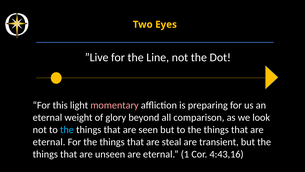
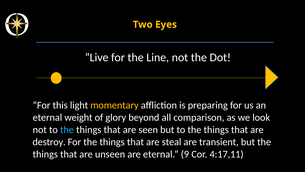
momentary colour: pink -> yellow (115, 105)
eternal: eternal -> destroy (49, 142)
1: 1 -> 9 (185, 154)
4:43,16: 4:43,16 -> 4:17,11 (227, 154)
